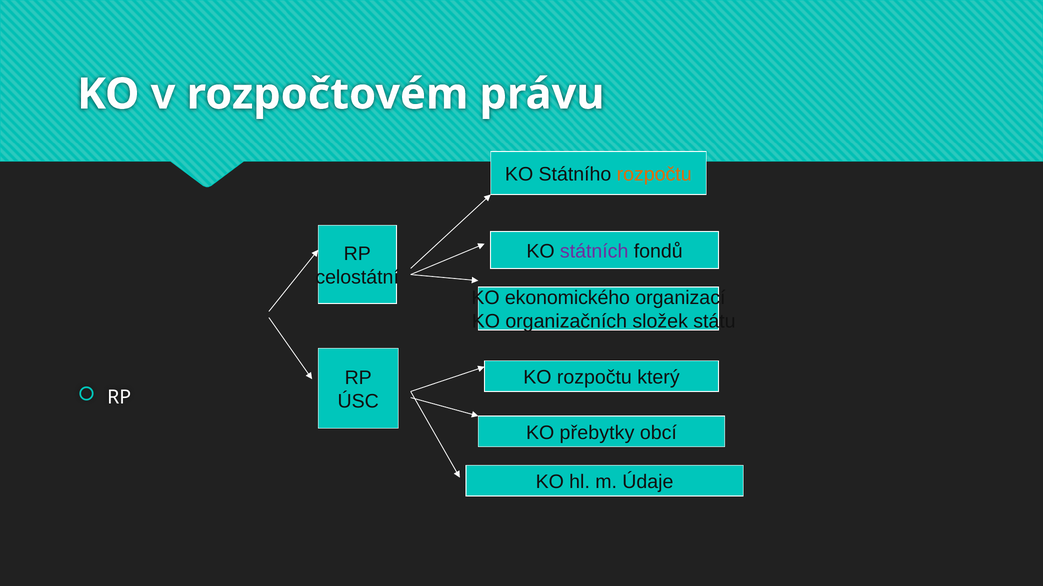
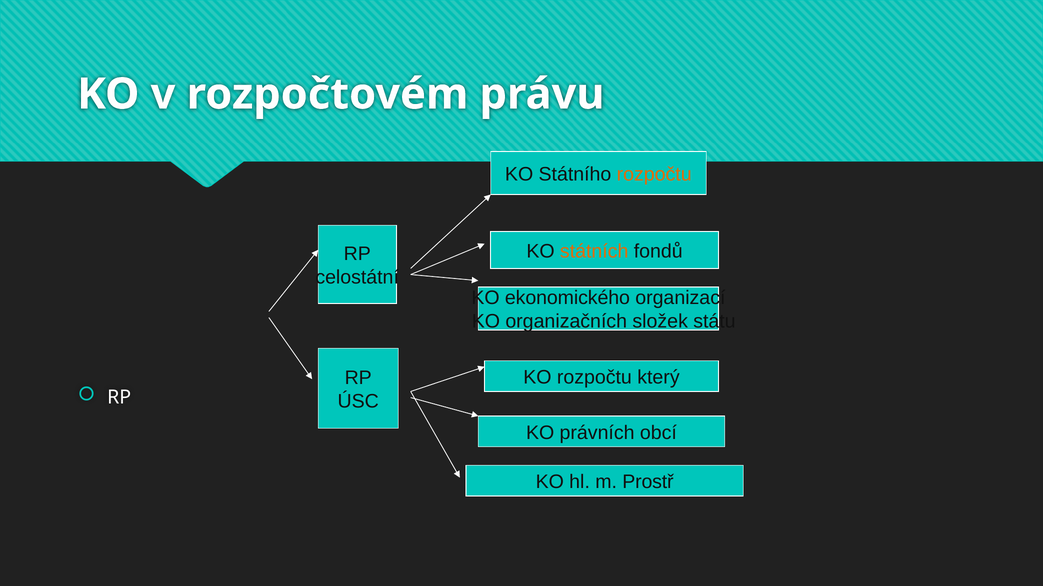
státních colour: purple -> orange (594, 252)
přebytky: přebytky -> právních (597, 433)
Údaje: Údaje -> Prostř (648, 483)
